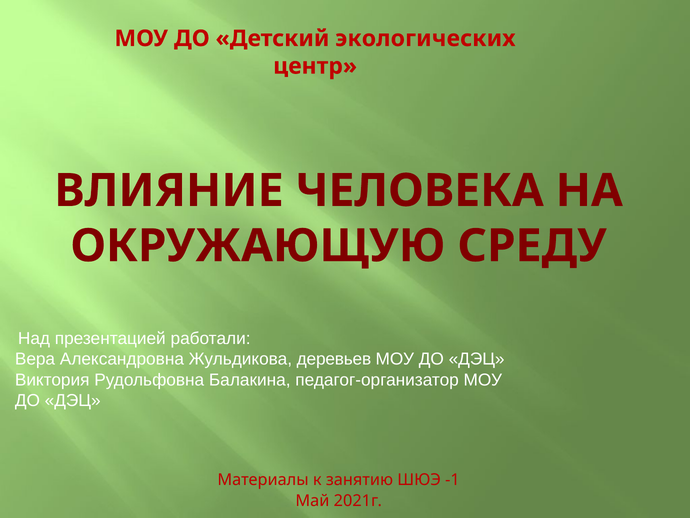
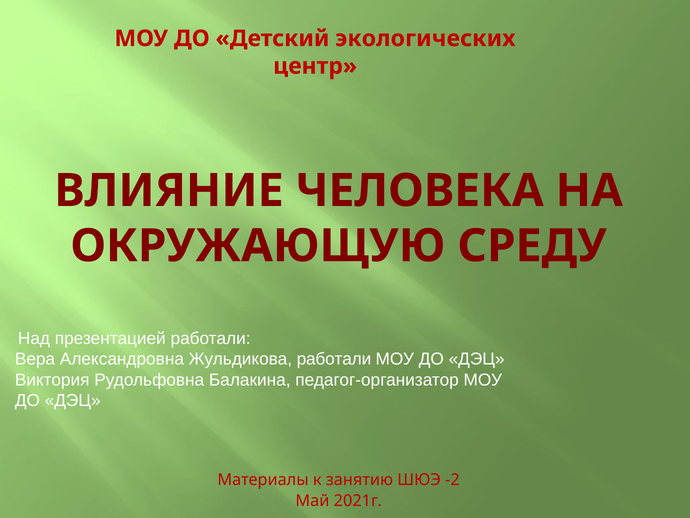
Жульдикова деревьев: деревьев -> работали (334, 359)
-1: -1 -> -2 (452, 480)
